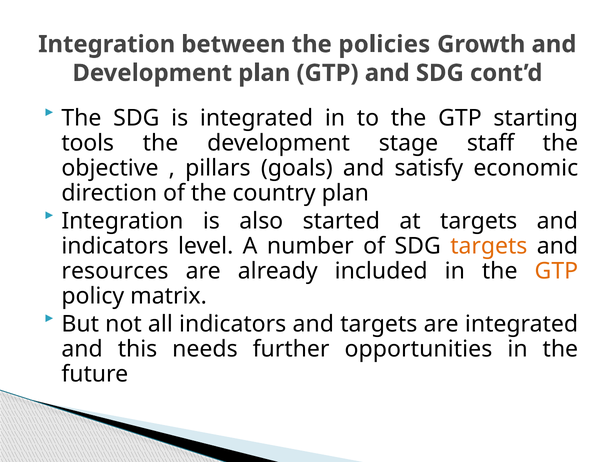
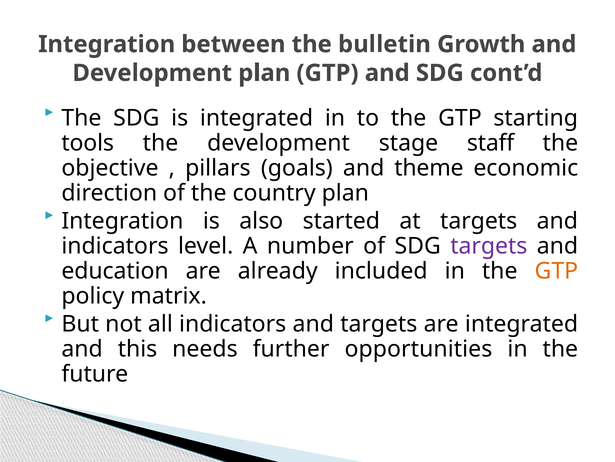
policies: policies -> bulletin (384, 44)
satisfy: satisfy -> theme (429, 168)
targets colour: orange -> purple (489, 246)
resources: resources -> education (115, 271)
